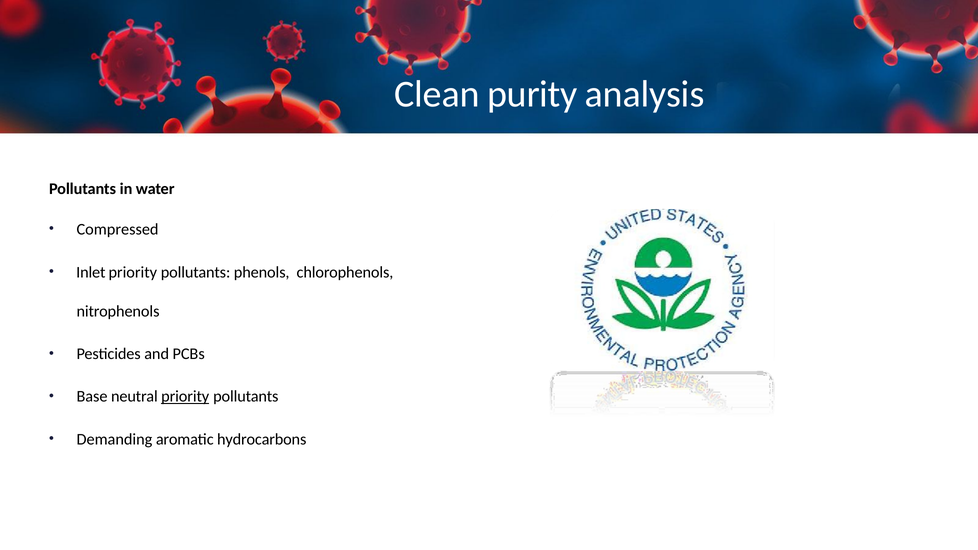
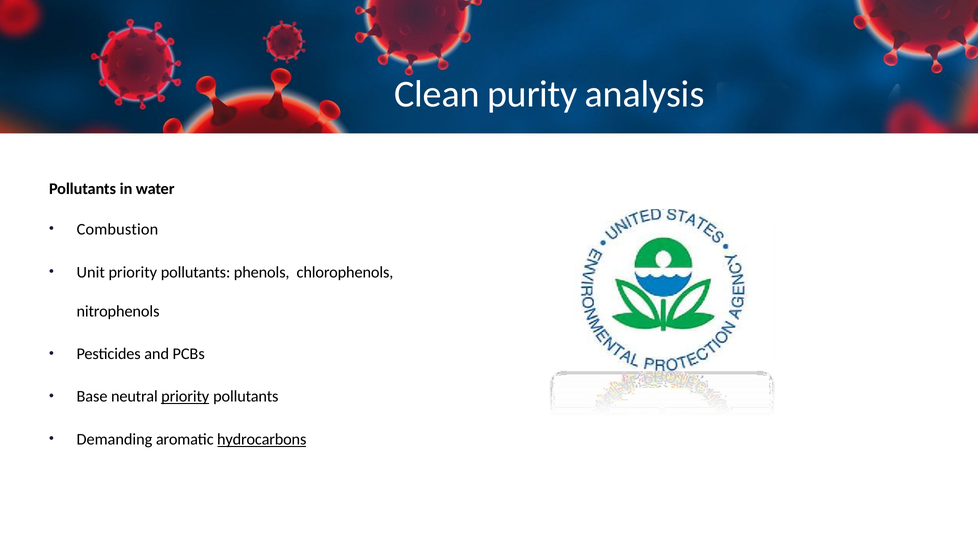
Compressed: Compressed -> Combustion (117, 229)
Inlet: Inlet -> Unit (91, 272)
hydrocarbons underline: none -> present (262, 439)
